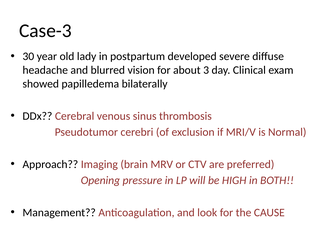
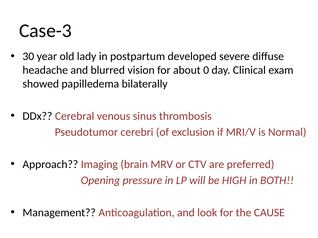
3: 3 -> 0 (206, 70)
